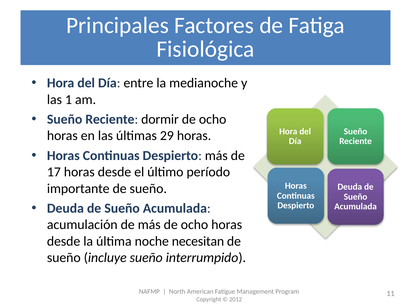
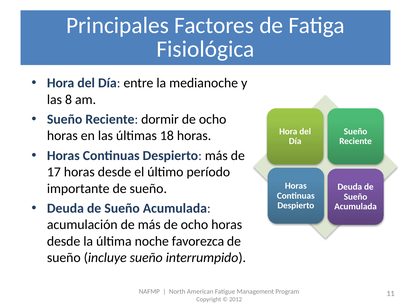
1: 1 -> 8 (69, 100)
29: 29 -> 18 (167, 136)
necesitan: necesitan -> favorezca (198, 241)
